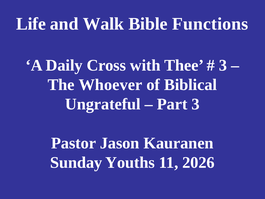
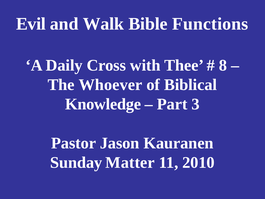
Life: Life -> Evil (31, 24)
3: 3 -> 8 (223, 65)
Ungrateful: Ungrateful -> Knowledge (103, 104)
Youths: Youths -> Matter (130, 162)
2026: 2026 -> 2010 (198, 162)
